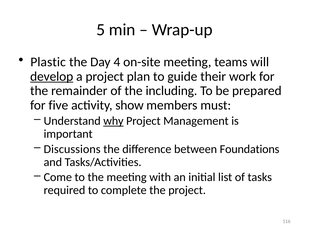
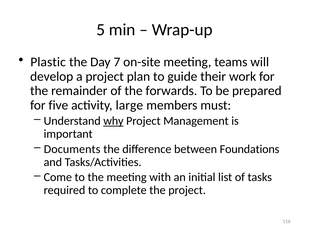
4: 4 -> 7 (117, 62)
develop underline: present -> none (52, 76)
including: including -> forwards (171, 91)
show: show -> large (129, 105)
Discussions: Discussions -> Documents (72, 149)
